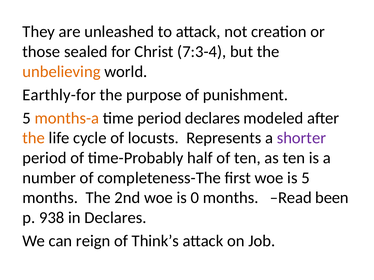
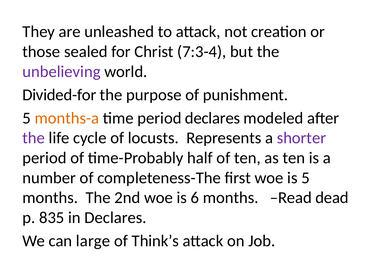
unbelieving colour: orange -> purple (62, 72)
Earthly-for: Earthly-for -> Divided-for (59, 95)
the colour: orange -> purple (34, 138)
0: 0 -> 6 (195, 198)
been: been -> dead (332, 198)
938: 938 -> 835 (52, 218)
reign: reign -> large (93, 241)
